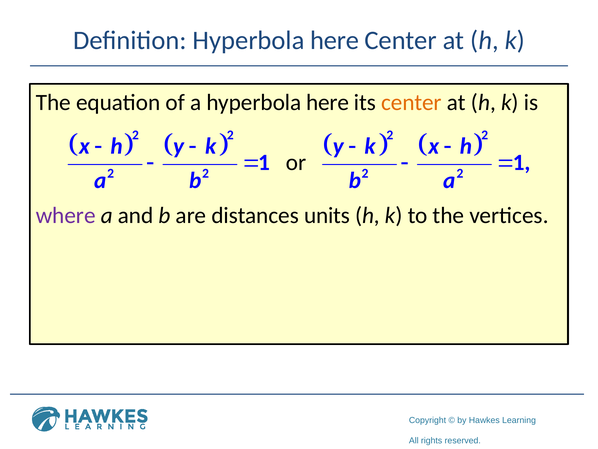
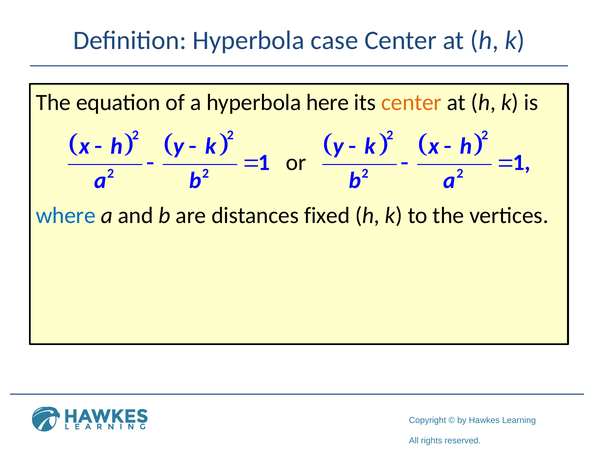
Definition Hyperbola here: here -> case (334, 40)
where colour: purple -> blue (66, 215)
units: units -> fixed (327, 215)
